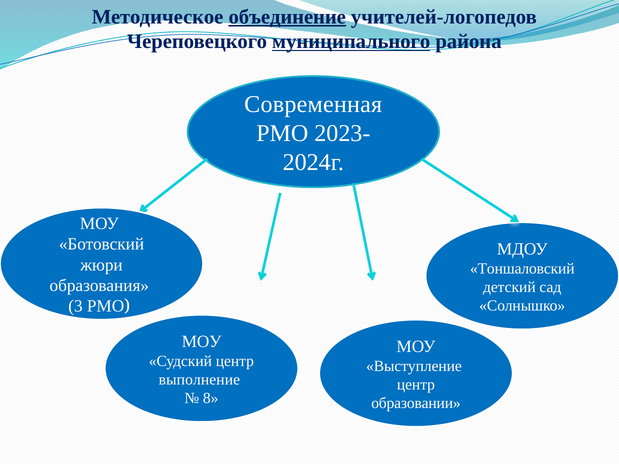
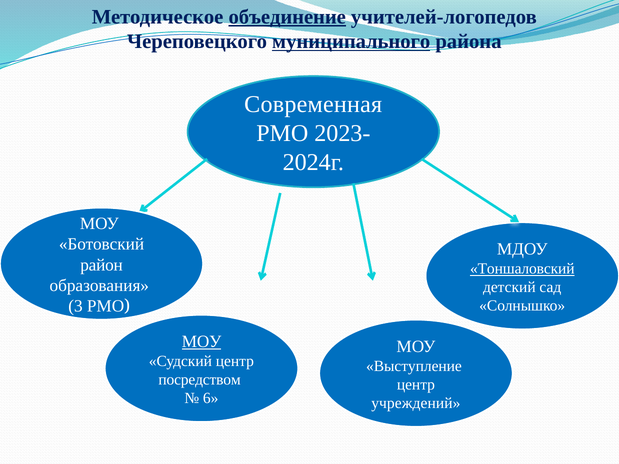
жюри: жюри -> район (102, 265)
Тоншаловский underline: none -> present (522, 269)
МОУ underline: none -> present (202, 342)
выполнение: выполнение -> посредством (200, 380)
8: 8 -> 6 (211, 399)
образовании: образовании -> учреждений (416, 403)
